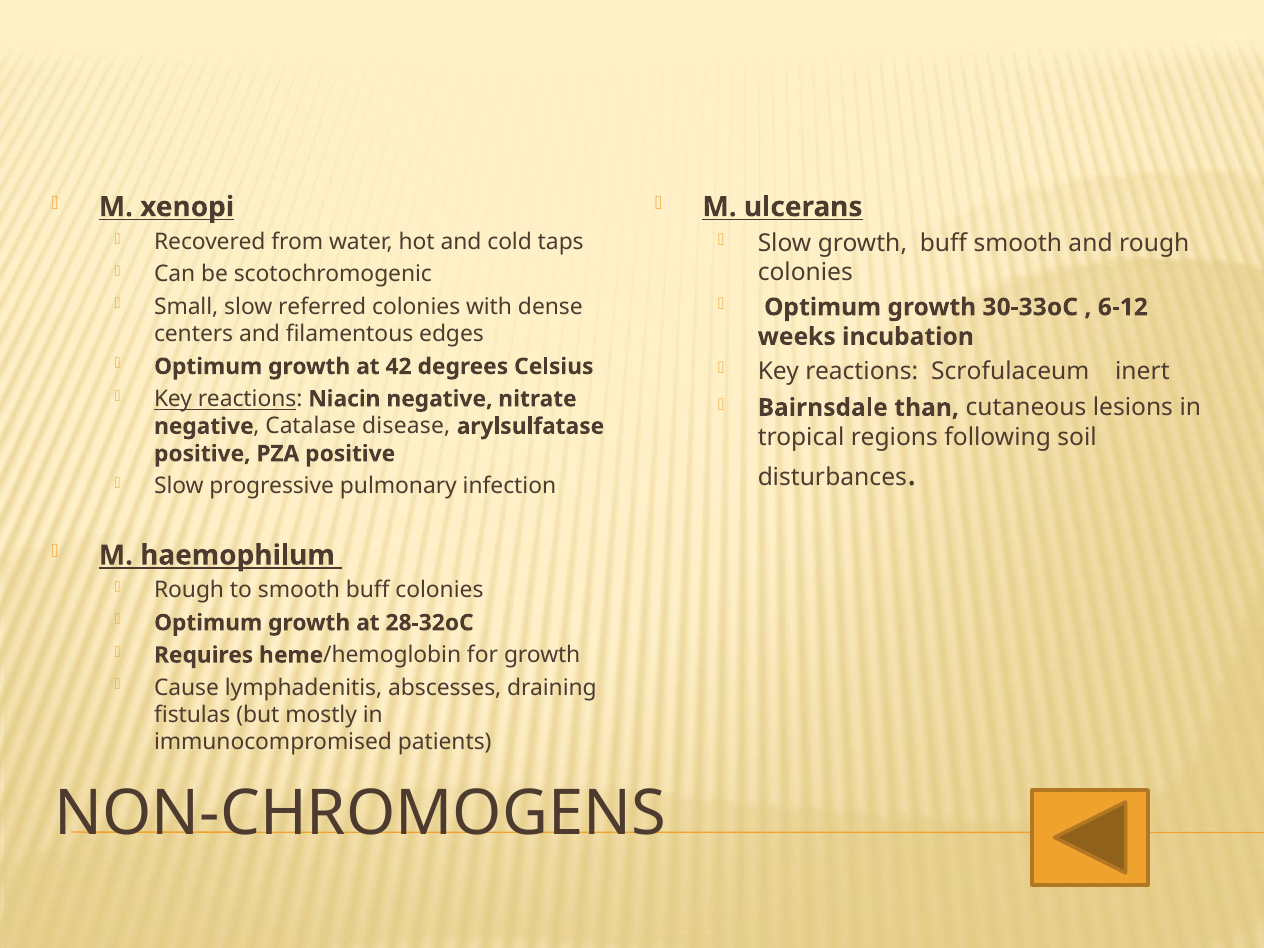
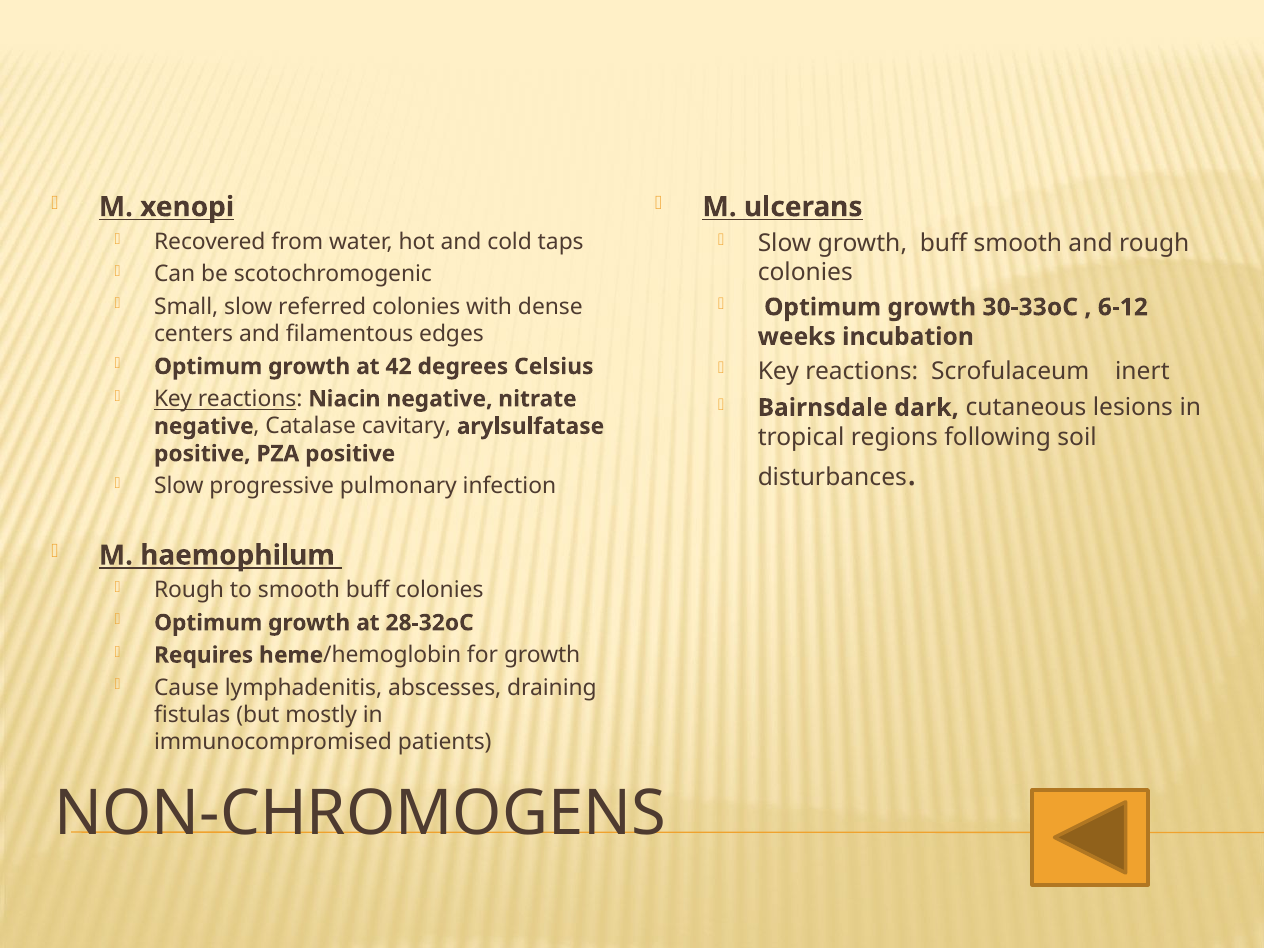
than: than -> dark (926, 408)
disease: disease -> cavitary (406, 426)
